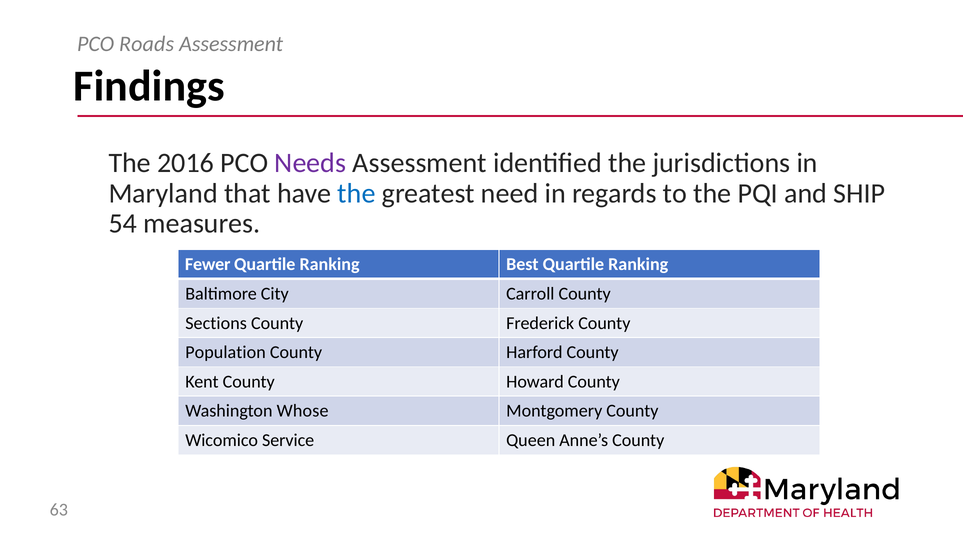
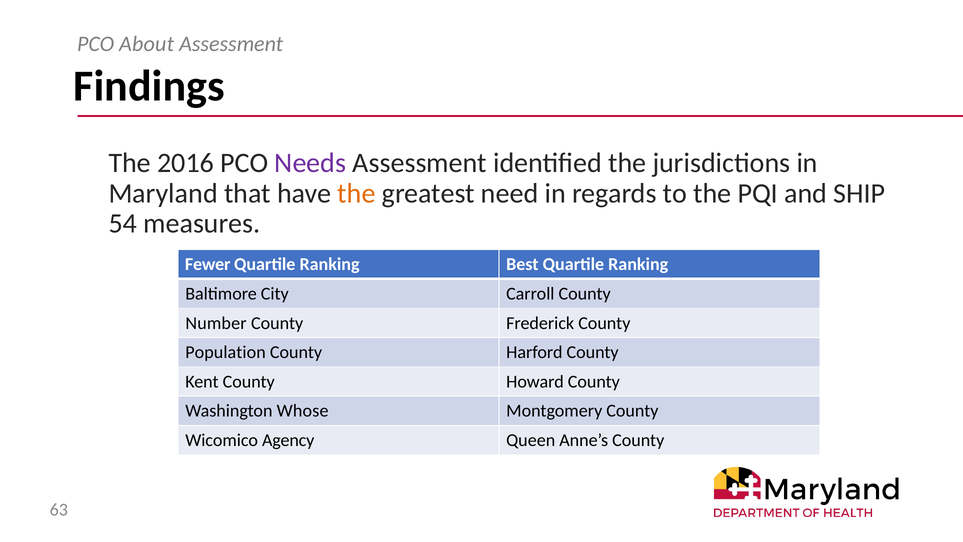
Roads: Roads -> About (147, 44)
the colour: blue -> orange (356, 193)
Sections: Sections -> Number (216, 323)
Service: Service -> Agency (288, 440)
